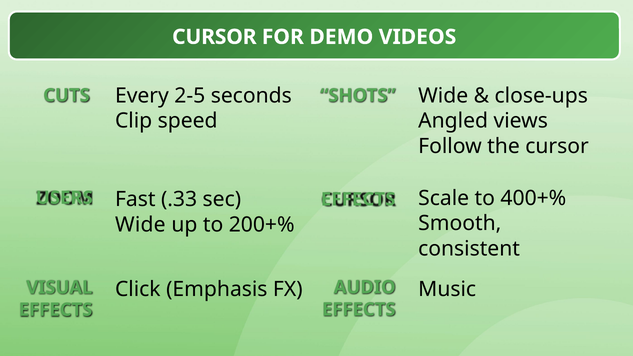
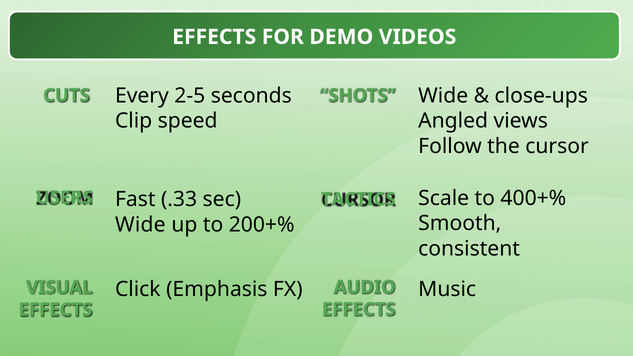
CURSOR: CURSOR -> EFFECTS (214, 37)
EFFECTS: EFFECTS -> TACTICS (358, 199)
